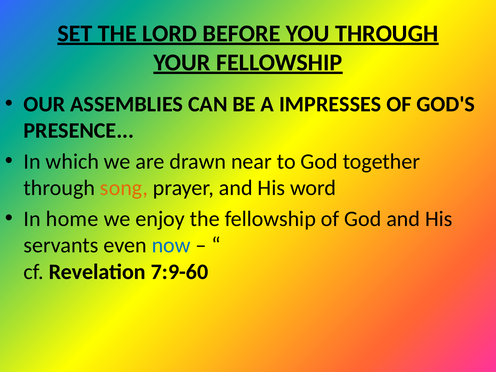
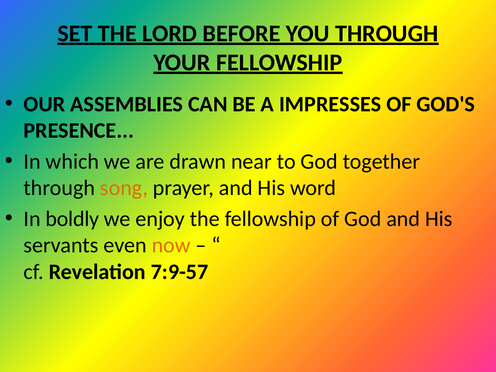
home: home -> boldly (72, 219)
now colour: blue -> orange (171, 245)
7:9-60: 7:9-60 -> 7:9-57 (180, 272)
